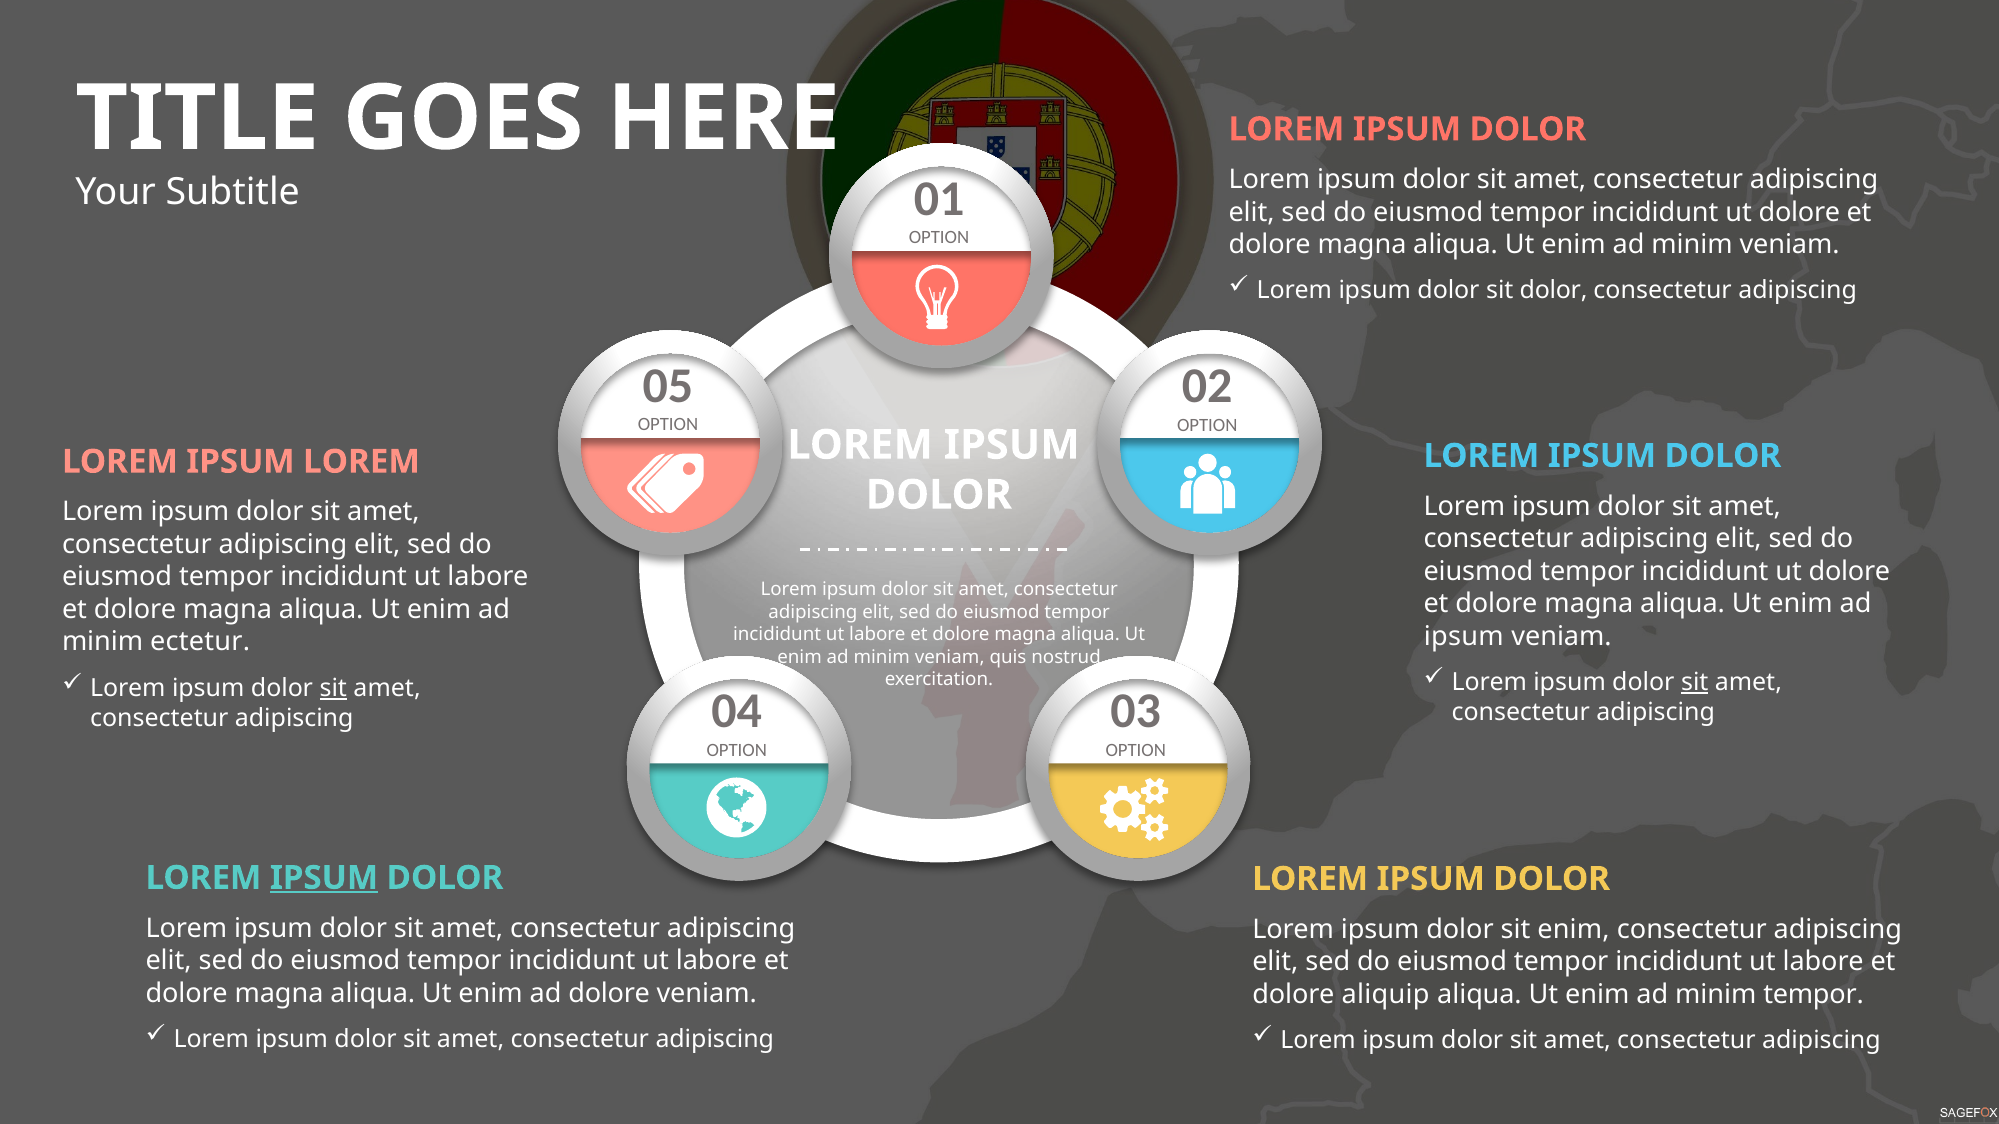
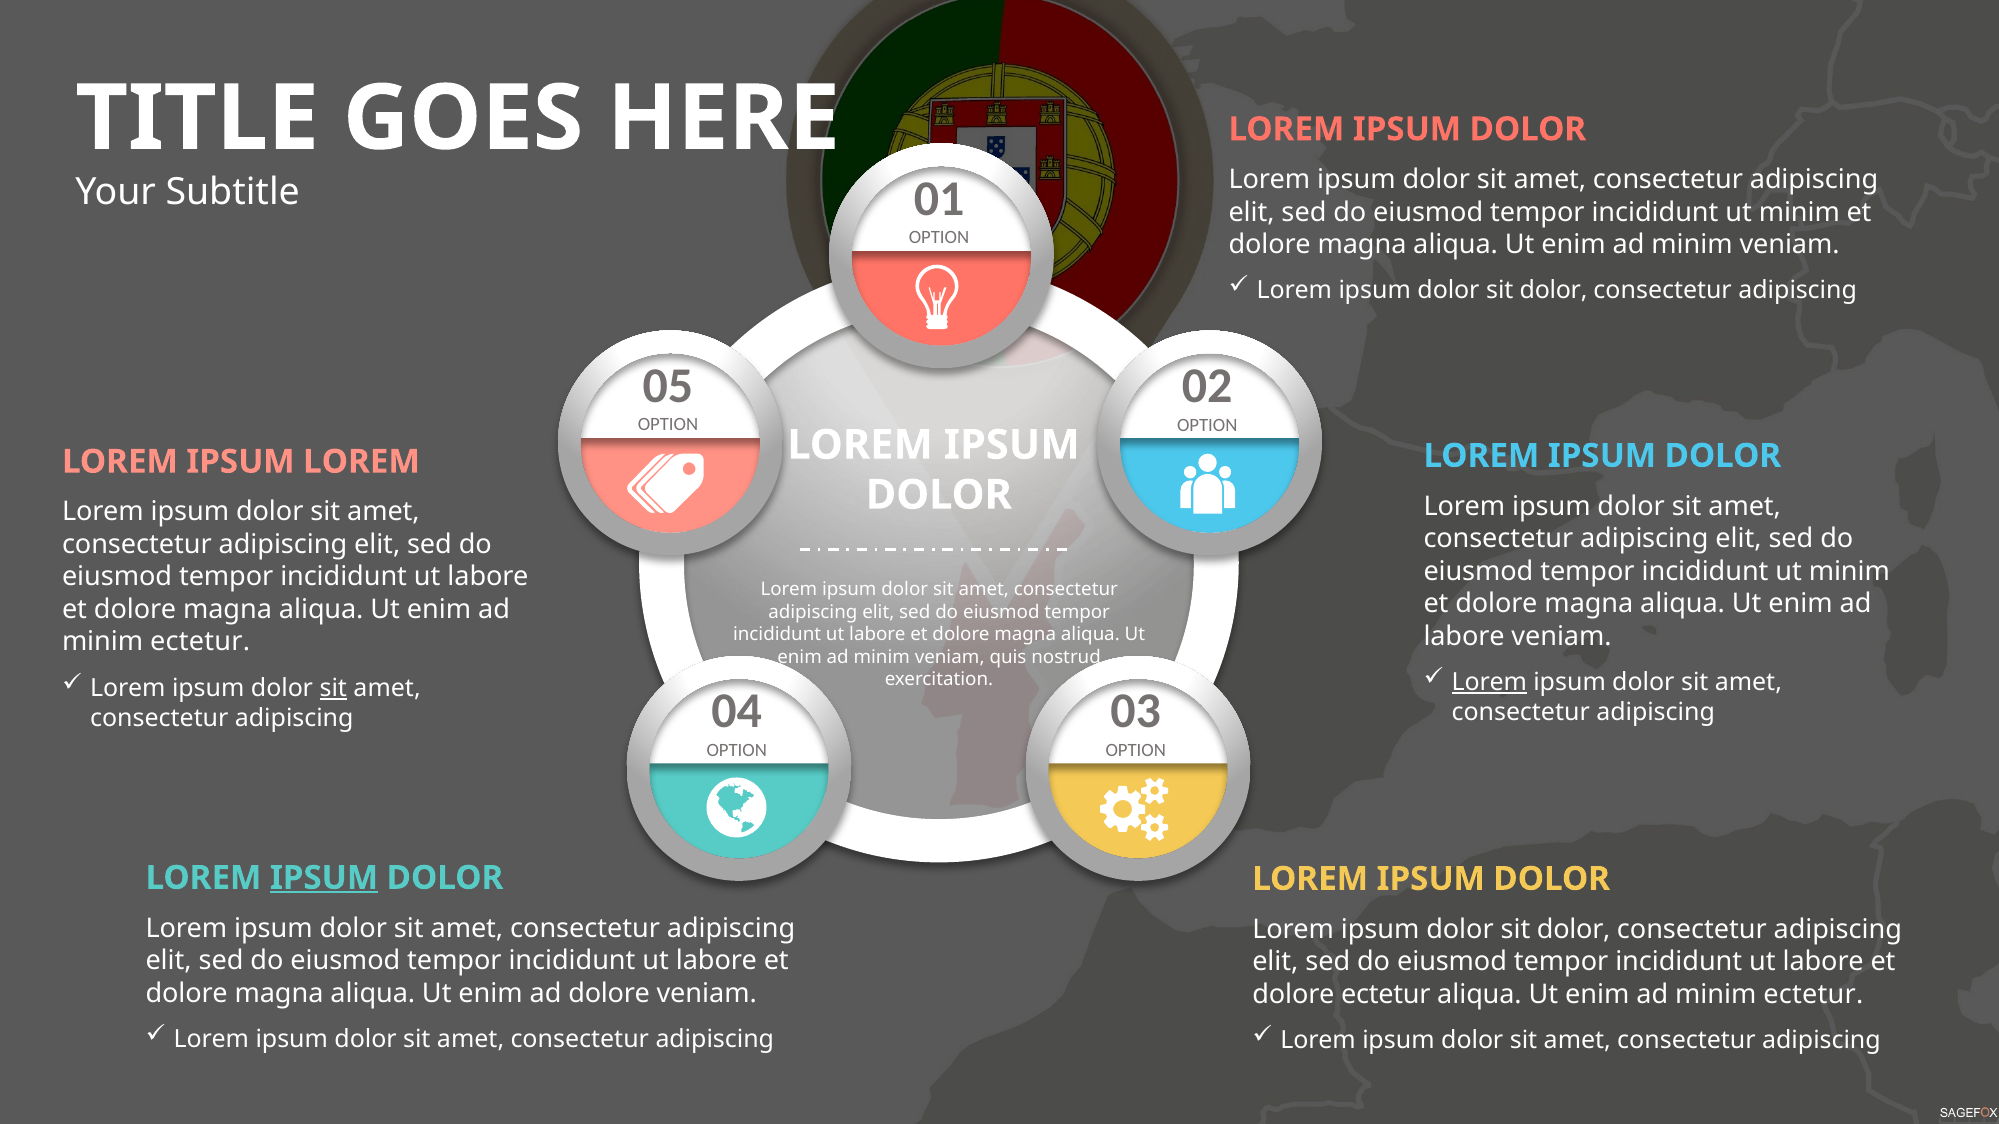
dolore: dolore -> minim (1799, 212)
dolore: dolore -> minim (1849, 571)
ipsum: ipsum -> labore (1464, 636)
Lorem underline: none -> present (1489, 682)
sit underline: present -> none (1695, 682)
enim: enim -> dolor (1574, 929)
dolore aliquip: aliquip -> ectetur (1386, 995)
tempor: tempor -> ectetur (1813, 995)
